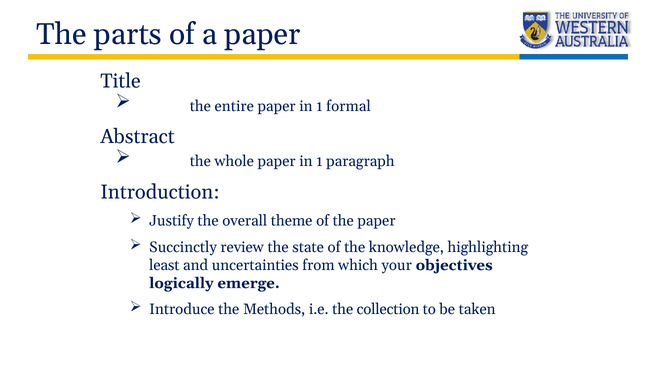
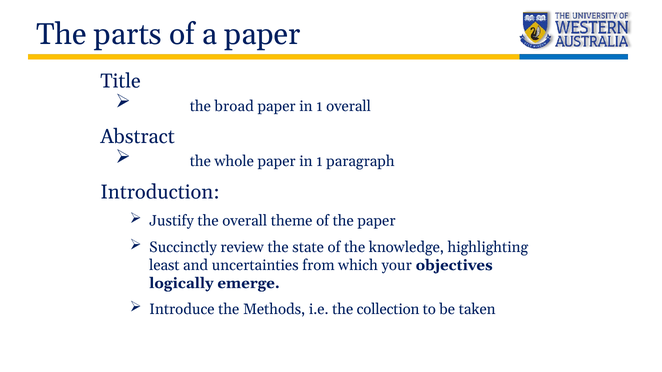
entire: entire -> broad (234, 106)
1 formal: formal -> overall (349, 106)
